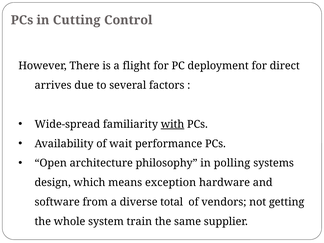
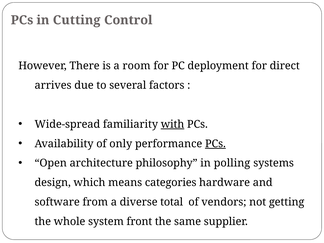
flight: flight -> room (137, 66)
wait: wait -> only (121, 144)
PCs underline: none -> present (215, 144)
exception: exception -> categories (171, 183)
train: train -> front (139, 221)
